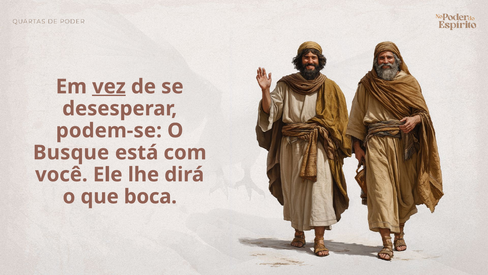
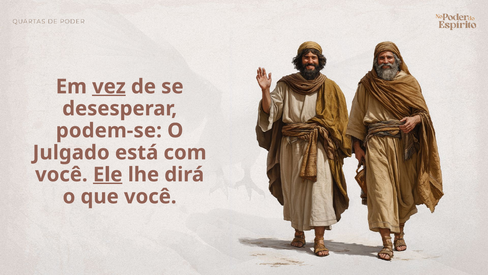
Busque: Busque -> Julgado (71, 152)
Ele underline: none -> present (108, 174)
que boca: boca -> você (150, 196)
